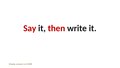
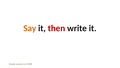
Say colour: red -> orange (30, 28)
